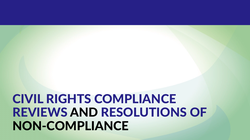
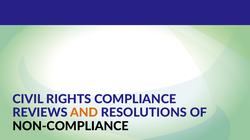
AND colour: black -> orange (84, 113)
